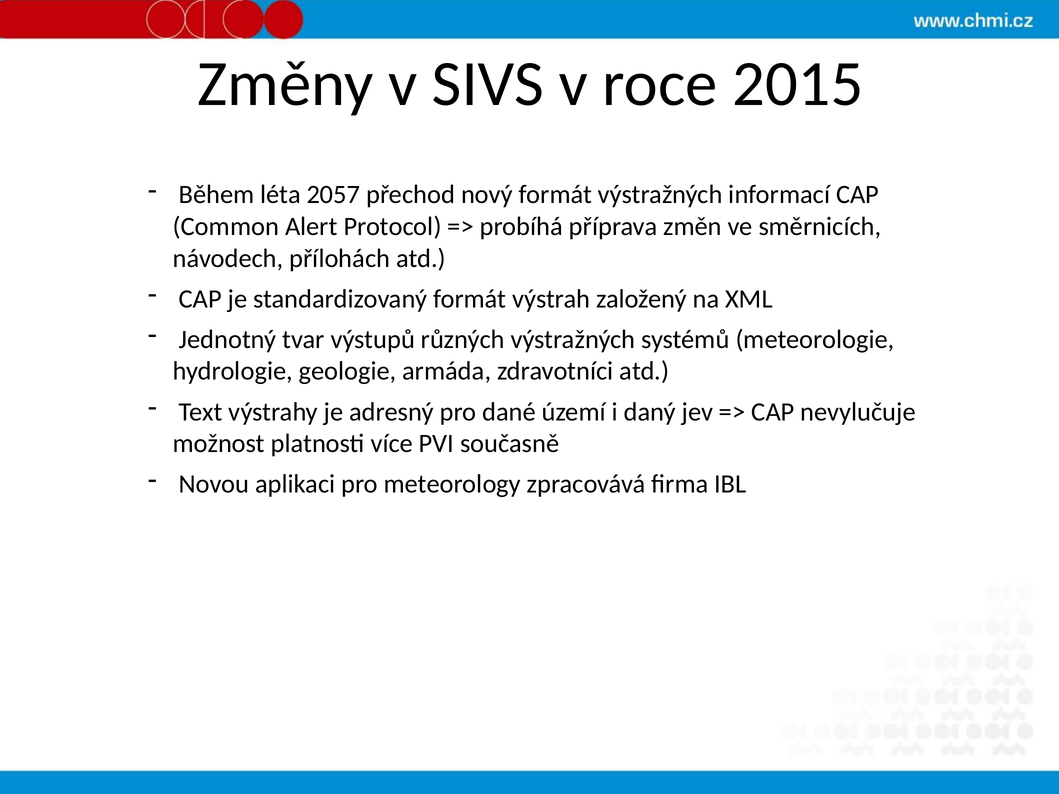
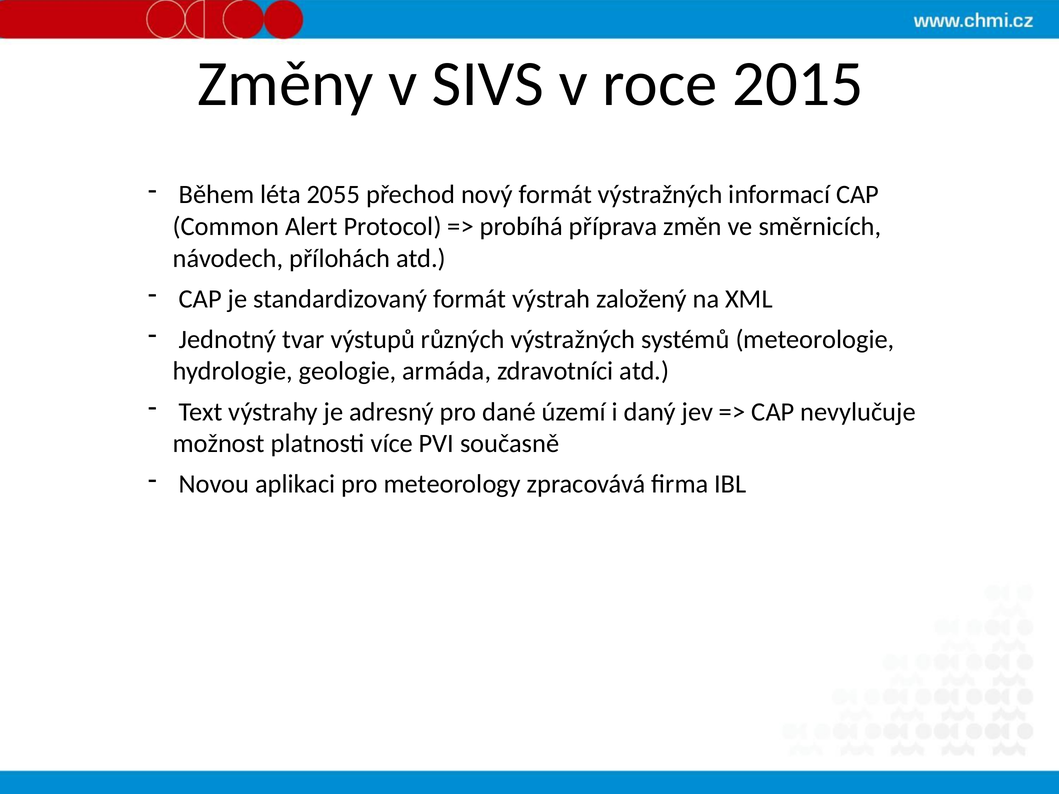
2057: 2057 -> 2055 (333, 195)
